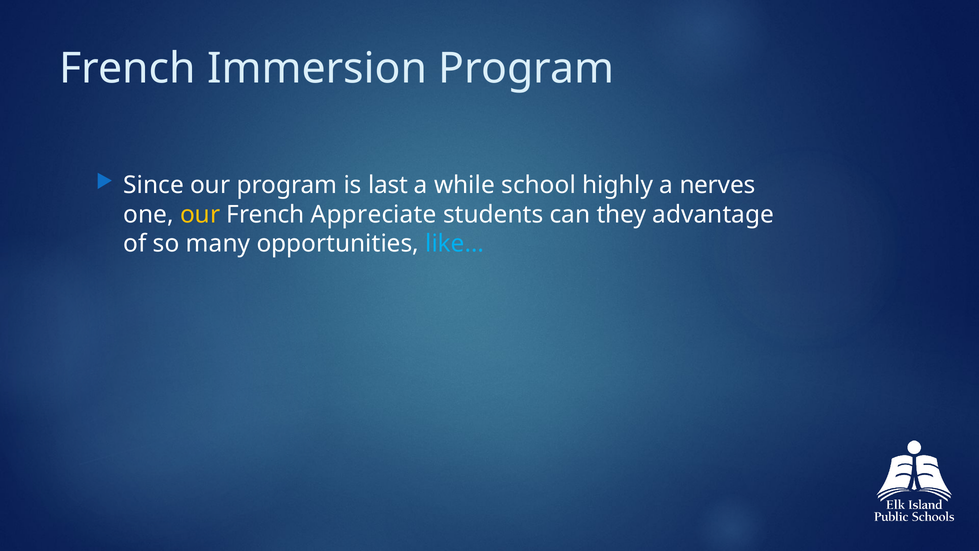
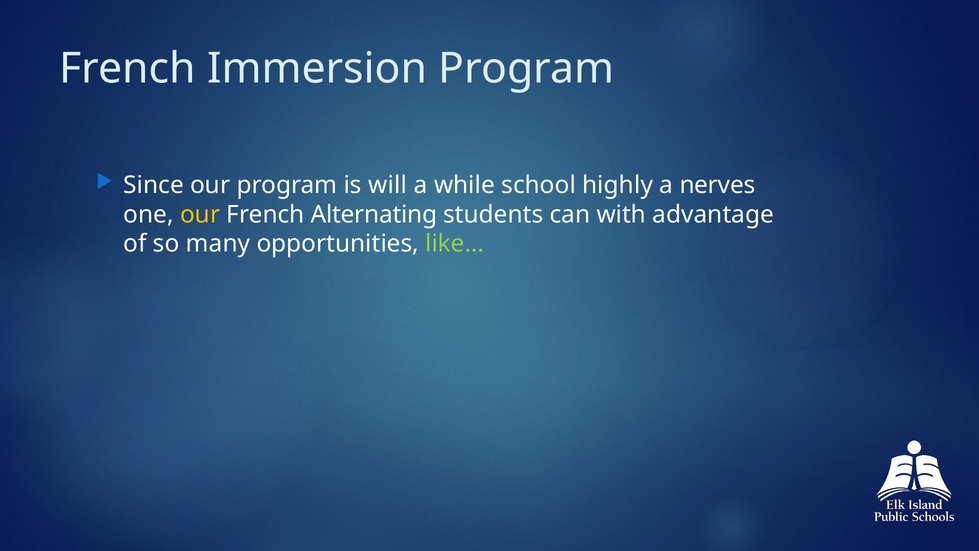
last: last -> will (388, 185)
Appreciate: Appreciate -> Alternating (374, 214)
they: they -> with (621, 214)
like… colour: light blue -> light green (455, 244)
